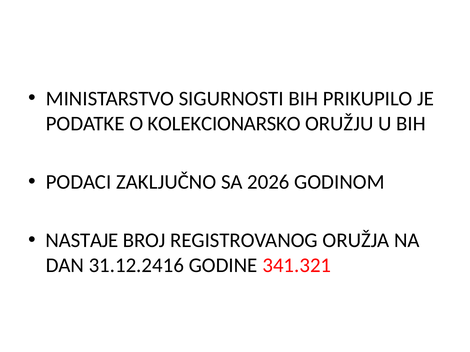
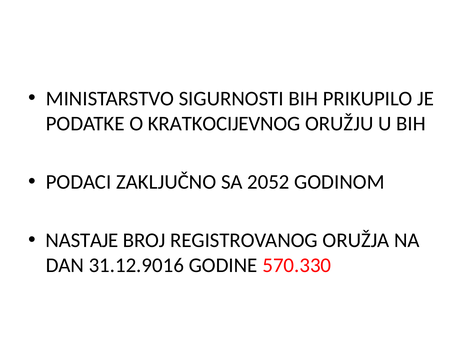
KOLEKCIONARSKO: KOLEKCIONARSKO -> KRATKOCIJEVNOG (224, 124)
2026: 2026 -> 2052 (268, 182)
31.12.2416: 31.12.2416 -> 31.12.9016 (136, 266)
341.321: 341.321 -> 570.330 (297, 266)
